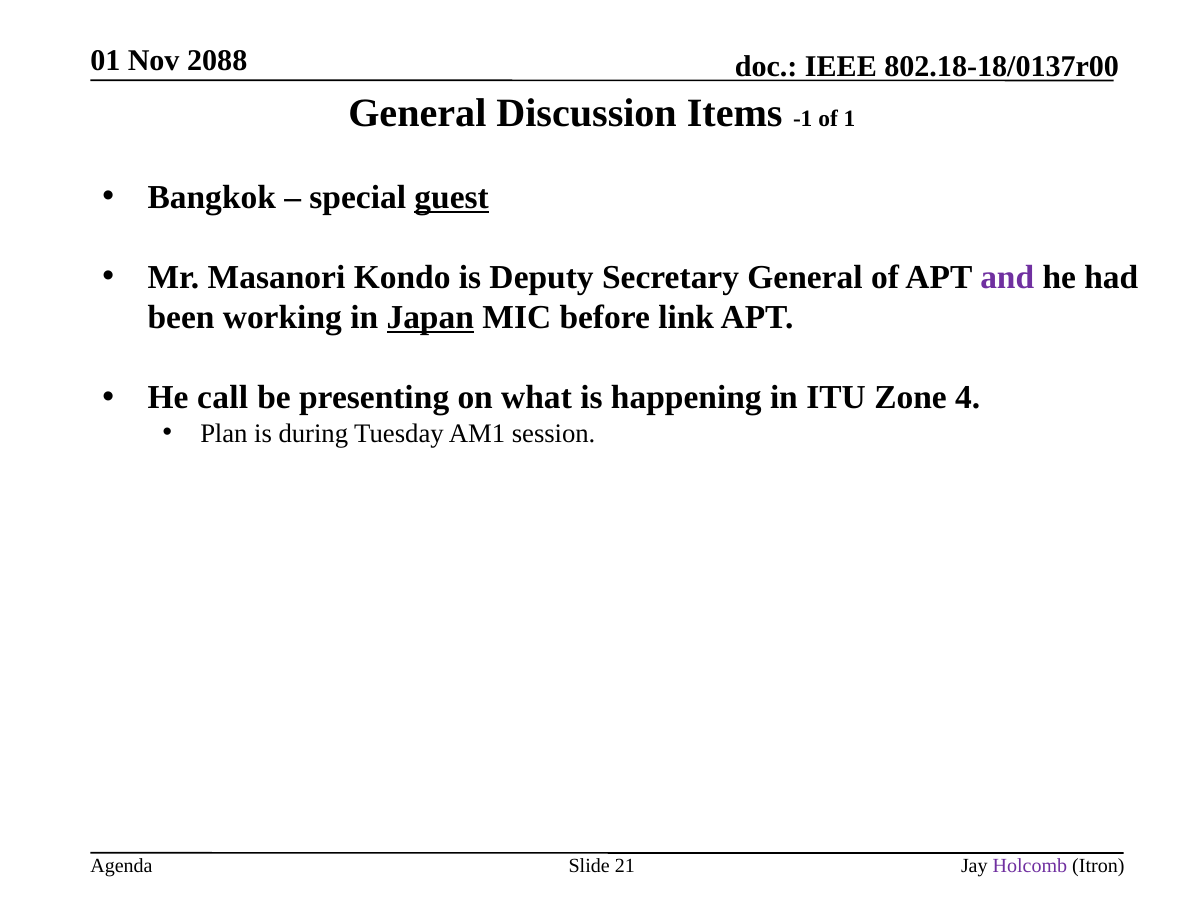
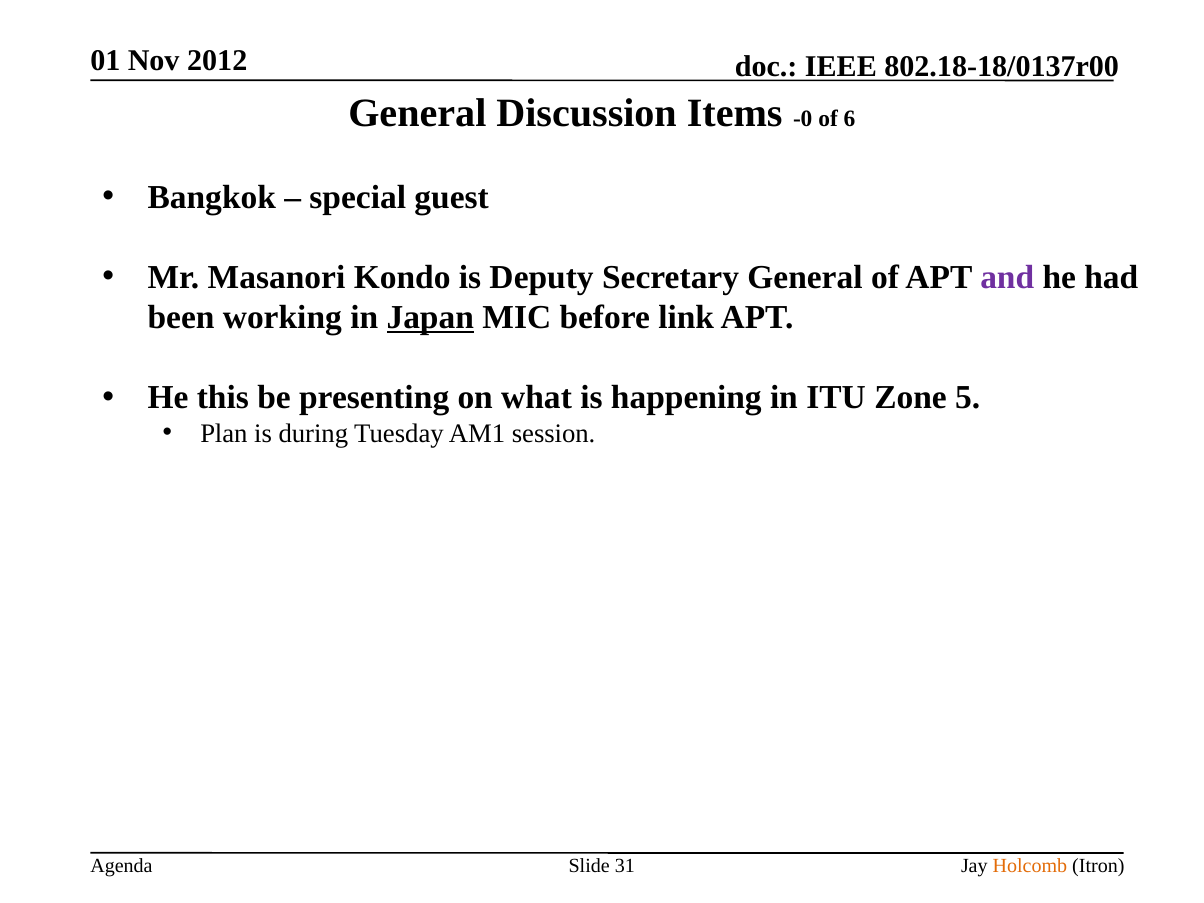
2088: 2088 -> 2012 (217, 60)
-1: -1 -> -0 (803, 119)
1: 1 -> 6 (850, 119)
guest underline: present -> none (452, 197)
call: call -> this (223, 398)
4: 4 -> 5 (968, 398)
21: 21 -> 31 (625, 866)
Holcomb colour: purple -> orange (1030, 866)
